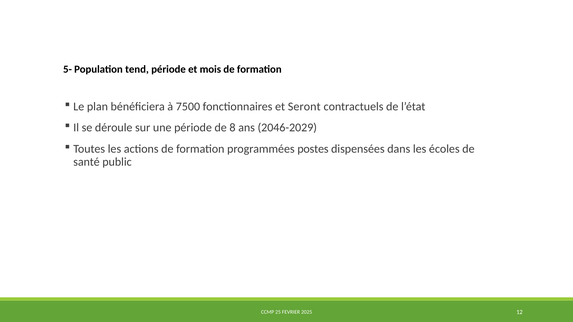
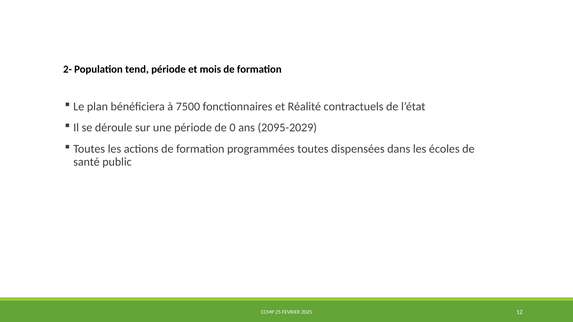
5-: 5- -> 2- (68, 69)
Seront: Seront -> Réalité (304, 107)
8: 8 -> 0 (232, 128)
2046-2029: 2046-2029 -> 2095-2029 (287, 128)
programmées postes: postes -> toutes (313, 149)
